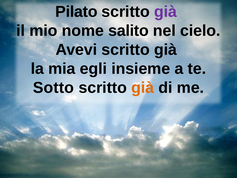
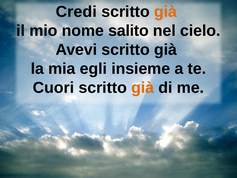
Pilato: Pilato -> Credi (76, 12)
già colour: purple -> orange (165, 12)
Sotto: Sotto -> Cuori (53, 88)
